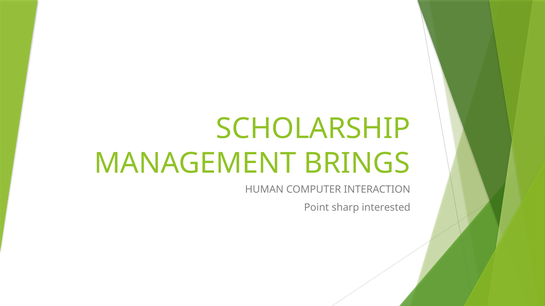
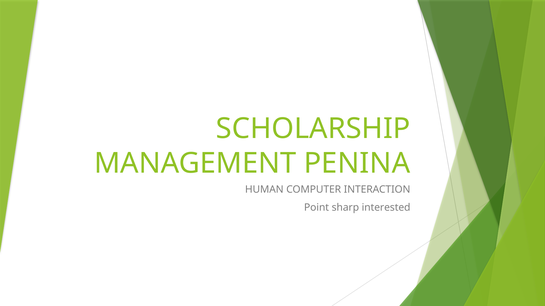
BRINGS: BRINGS -> PENINA (357, 164)
